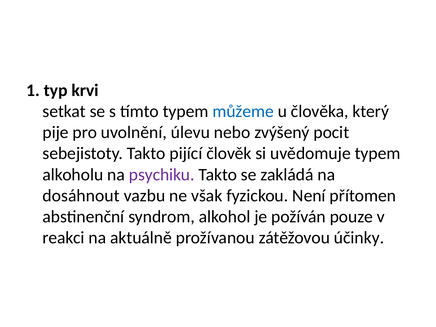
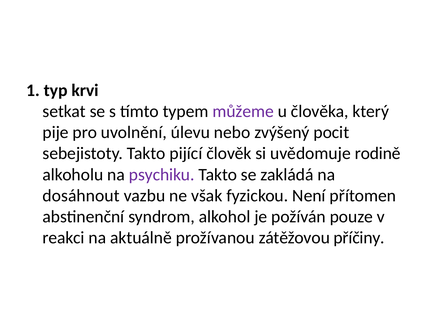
můžeme colour: blue -> purple (243, 111)
uvědomuje typem: typem -> rodině (378, 153)
účinky: účinky -> příčiny (359, 238)
